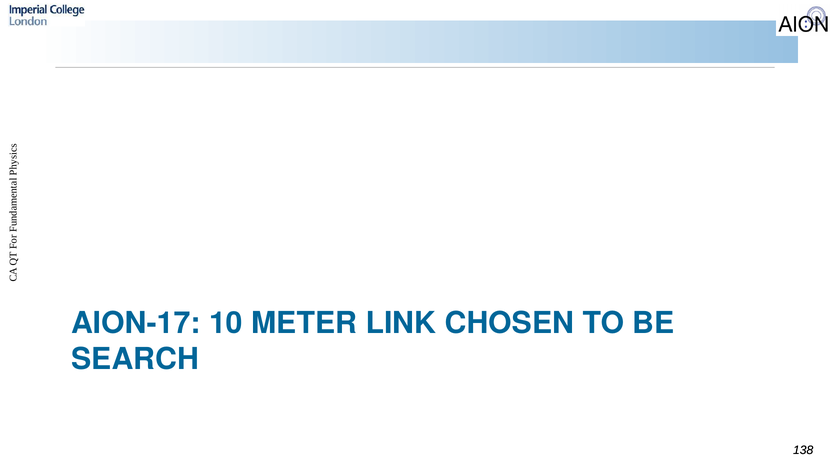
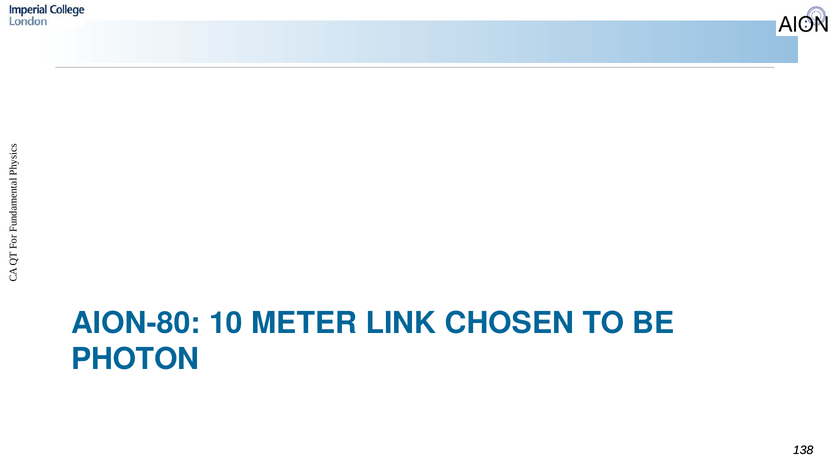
AION-17: AION-17 -> AION-80 (136, 323)
SEARCH: SEARCH -> PHOTON (135, 359)
